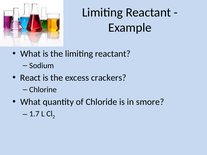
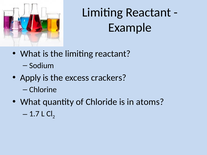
React: React -> Apply (30, 78)
smore: smore -> atoms (150, 102)
